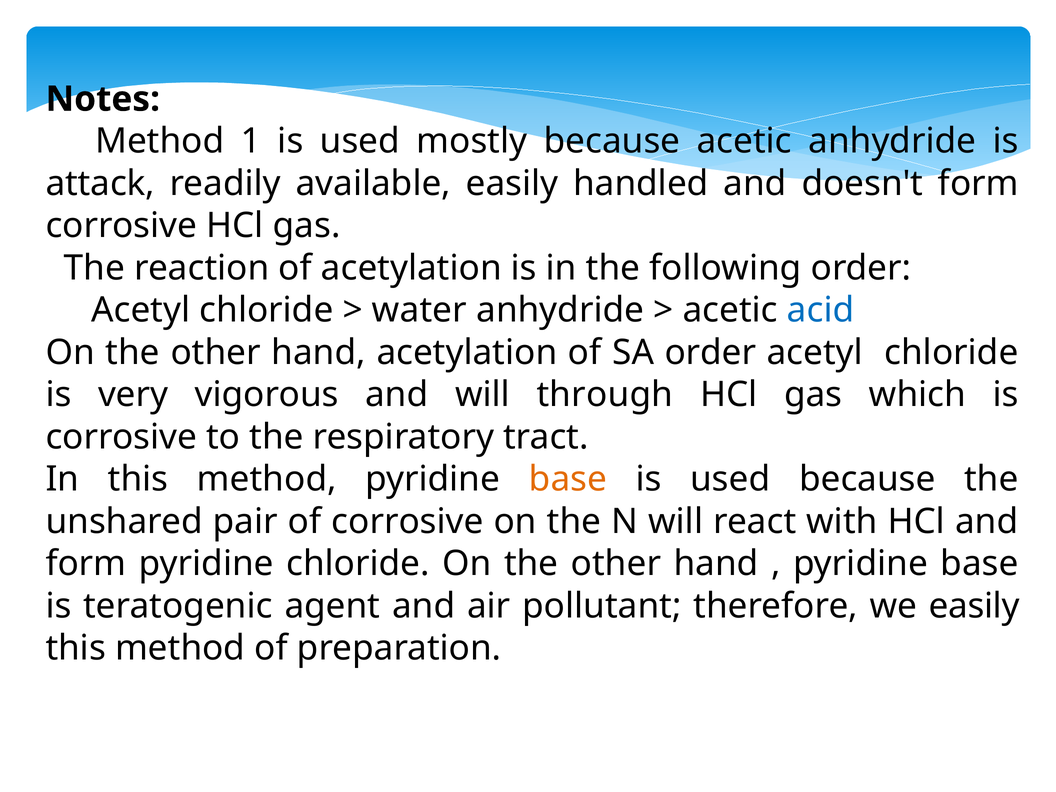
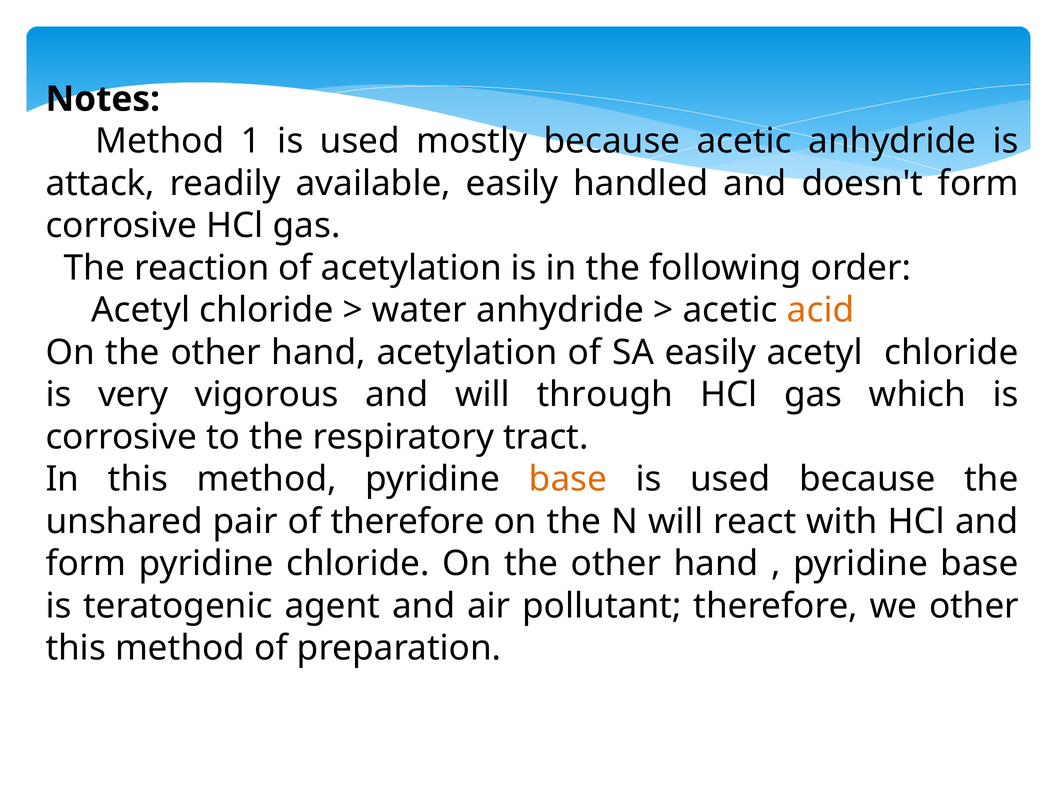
acid colour: blue -> orange (821, 310)
SA order: order -> easily (711, 353)
of corrosive: corrosive -> therefore (408, 522)
we easily: easily -> other (974, 606)
